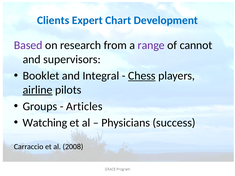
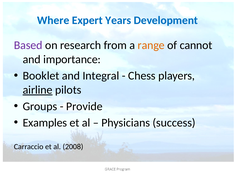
Clients: Clients -> Where (53, 20)
Chart: Chart -> Years (118, 20)
range colour: purple -> orange (151, 45)
supervisors: supervisors -> importance (72, 59)
Chess underline: present -> none (142, 76)
Articles: Articles -> Provide (84, 106)
Watching: Watching -> Examples (45, 123)
